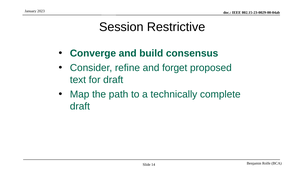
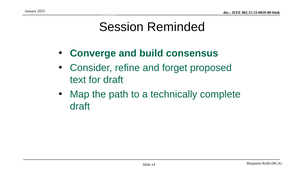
Restrictive: Restrictive -> Reminded (176, 27)
